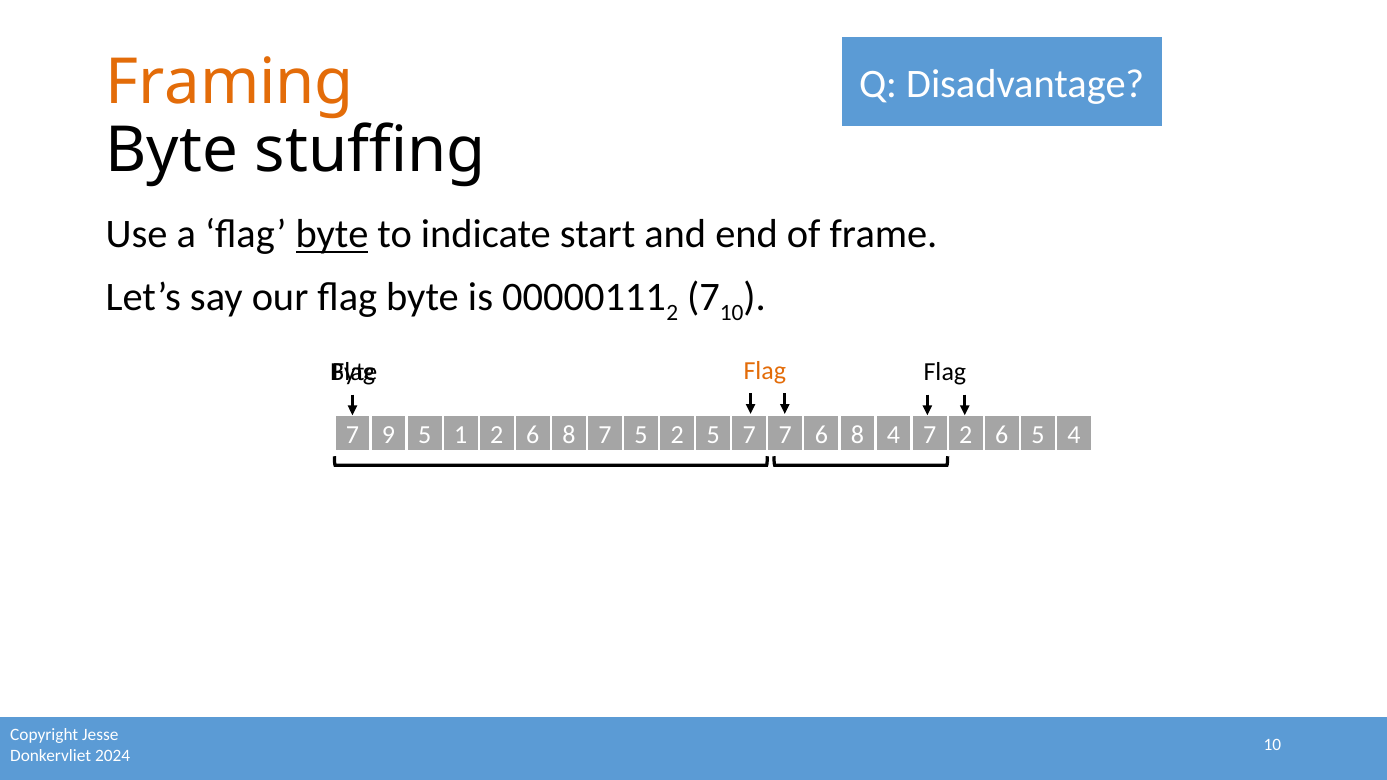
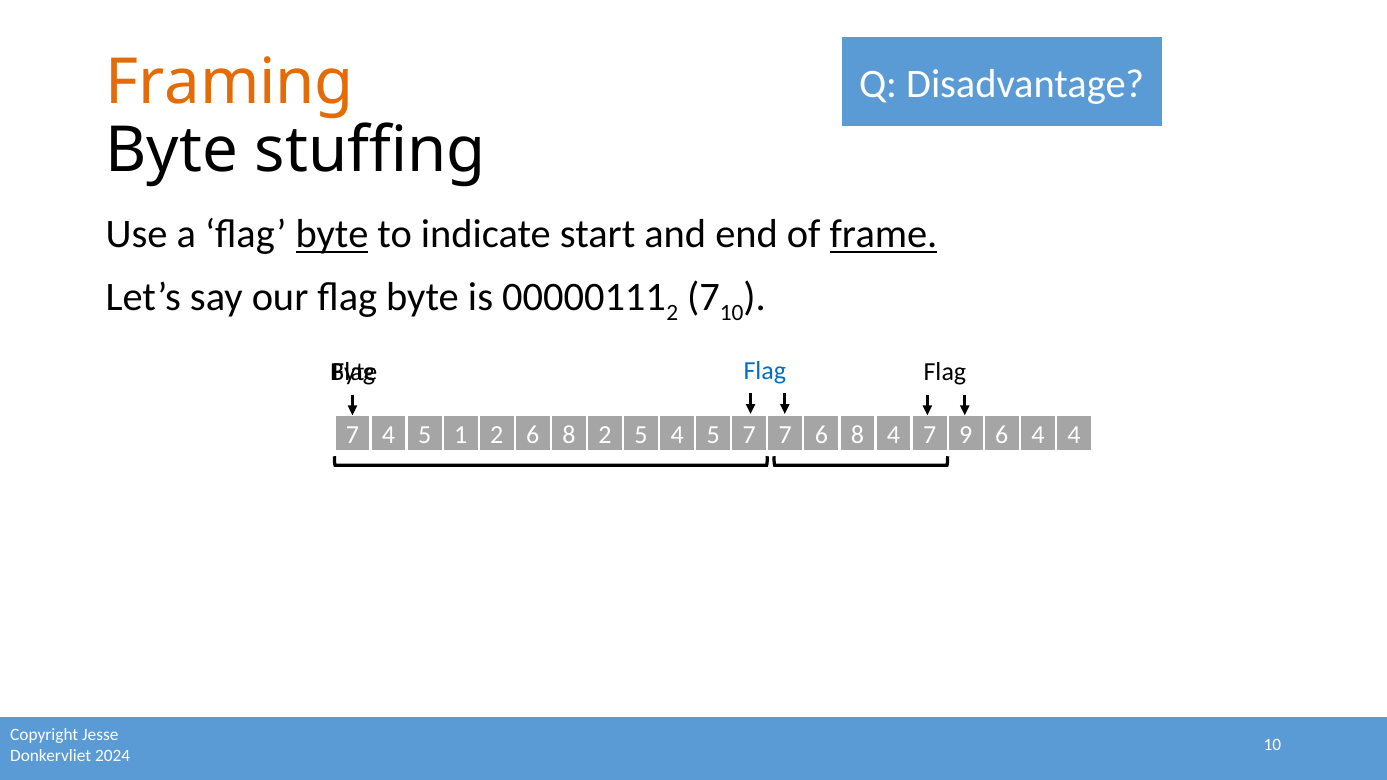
frame underline: none -> present (883, 235)
Flag colour: orange -> blue (765, 371)
7 9: 9 -> 4 (389, 435)
8 7: 7 -> 2 (605, 435)
5 2: 2 -> 4 (677, 435)
7 2: 2 -> 9 (966, 435)
6 5: 5 -> 4 (1038, 435)
